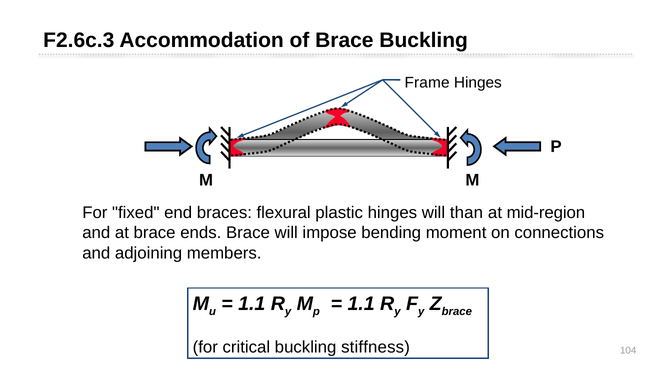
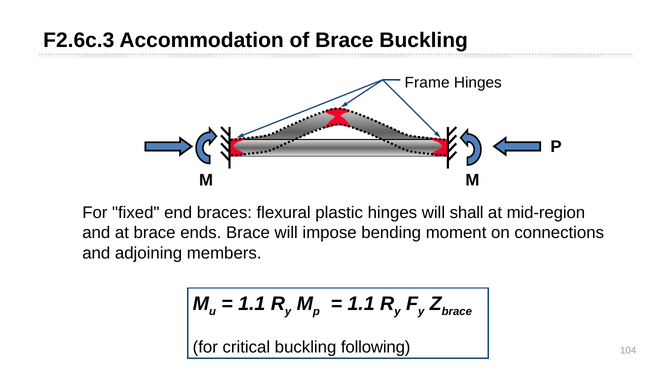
than: than -> shall (467, 213)
stiffness: stiffness -> following (376, 347)
